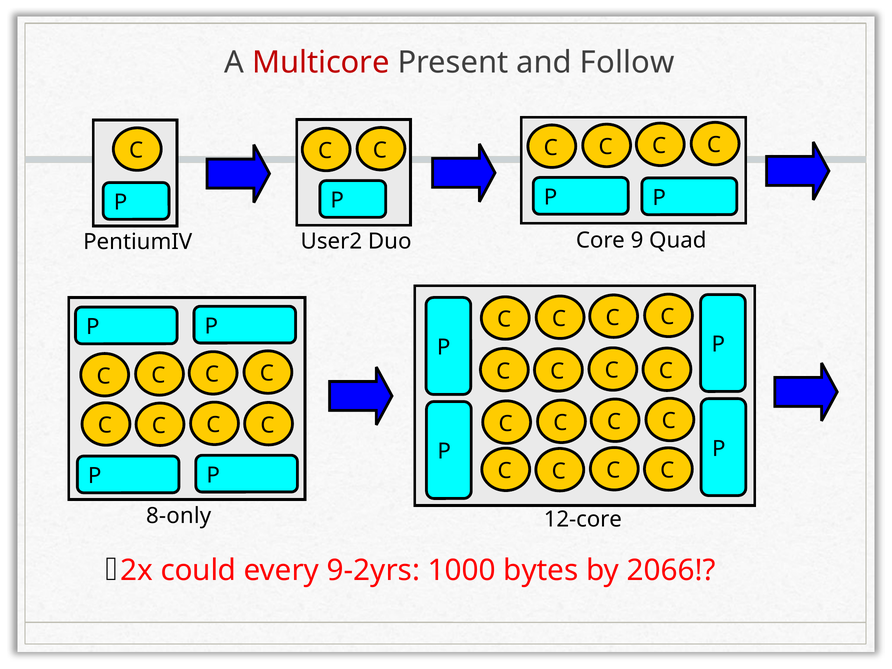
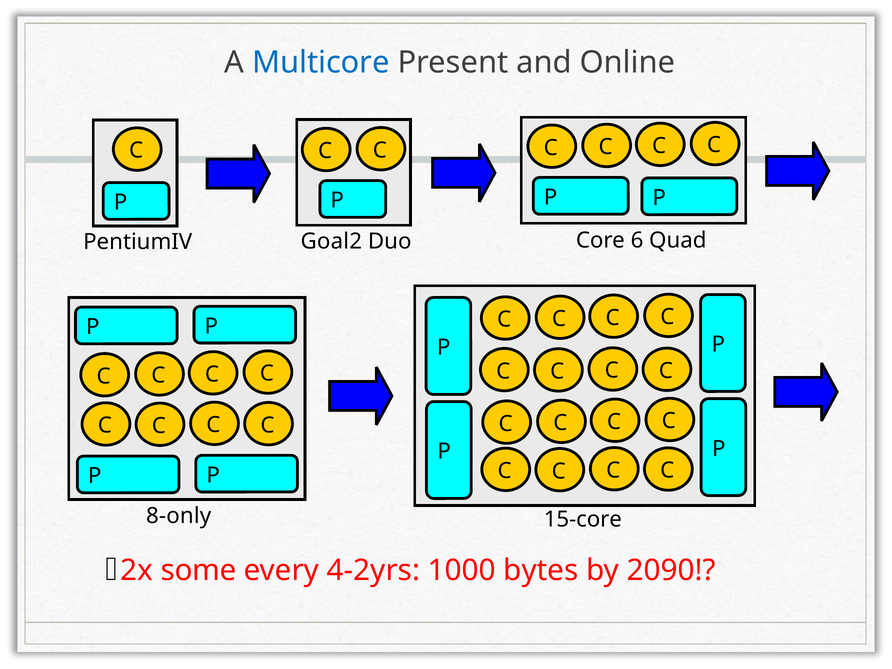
Multicore colour: red -> blue (321, 62)
Follow: Follow -> Online (627, 62)
9: 9 -> 6 (637, 240)
User2: User2 -> Goal2 (331, 241)
12-core: 12-core -> 15-core (583, 519)
could: could -> some (199, 570)
9-2yrs: 9-2yrs -> 4-2yrs (373, 570)
2066: 2066 -> 2090 (671, 570)
